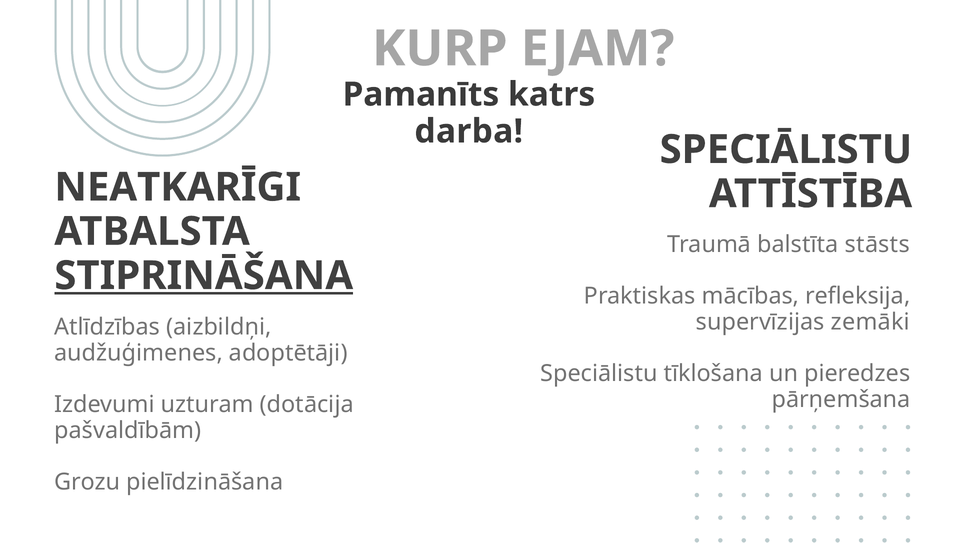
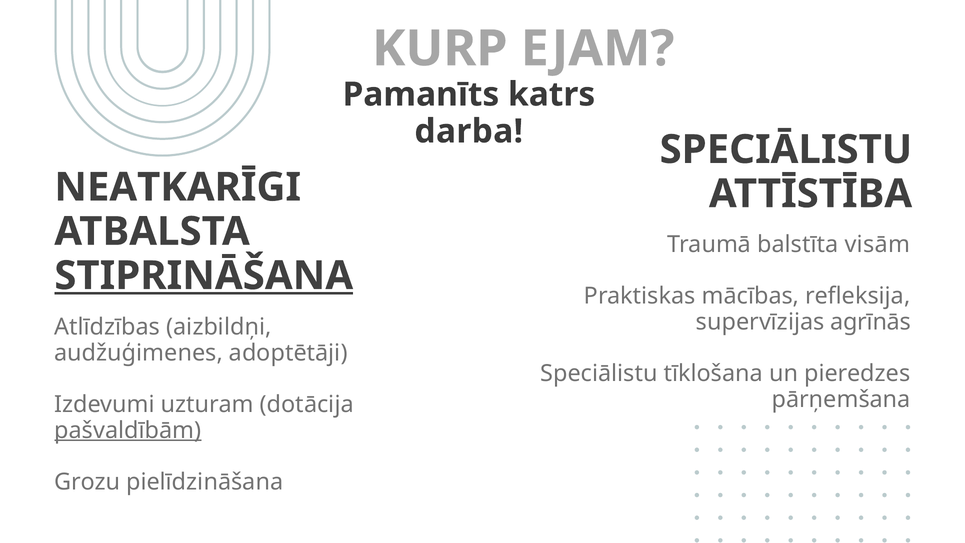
stāsts: stāsts -> visām (877, 245)
zemāki: zemāki -> agrīnās (871, 322)
pašvaldībām underline: none -> present (128, 430)
